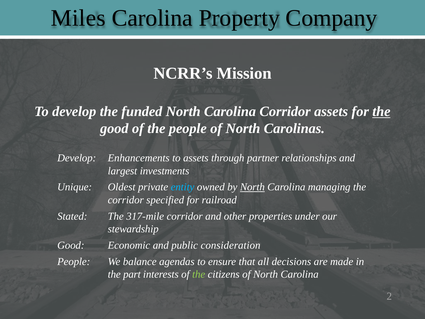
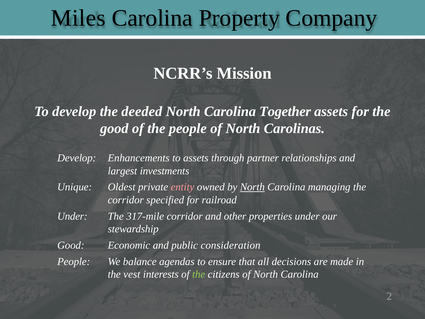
funded: funded -> deeded (142, 111)
Carolina Corridor: Corridor -> Together (285, 111)
the underline: present -> none (381, 111)
entity colour: light blue -> pink (183, 187)
Stated: Stated -> Under (72, 216)
part: part -> vest (132, 274)
